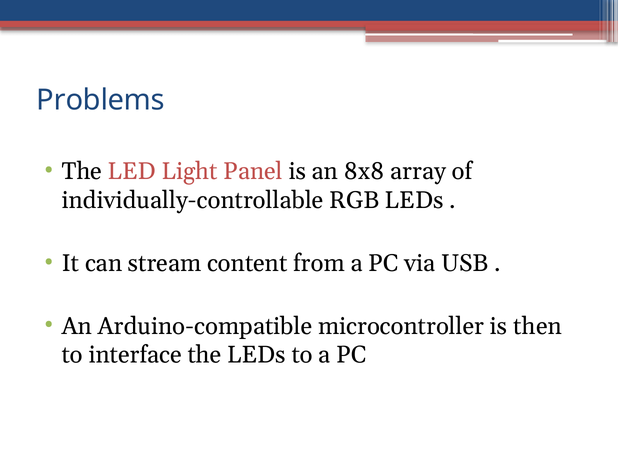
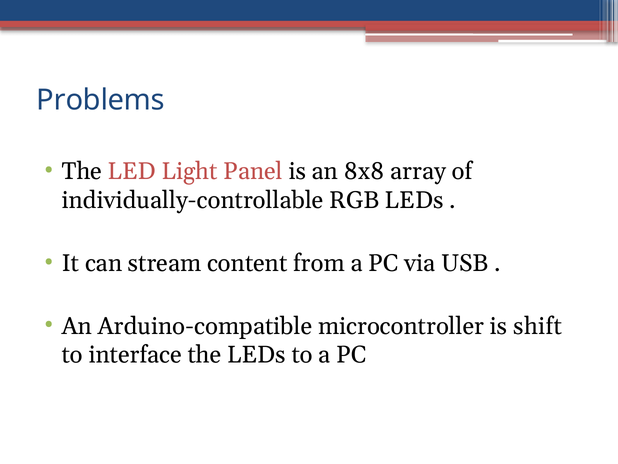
then: then -> shift (538, 326)
